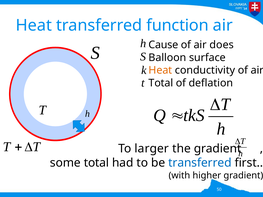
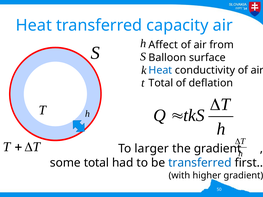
function: function -> capacity (177, 25)
Cause: Cause -> Affect (163, 45)
does: does -> from (222, 45)
Heat colour: orange -> blue (160, 70)
